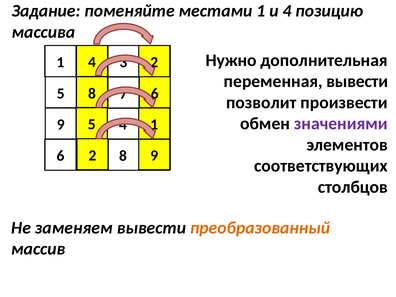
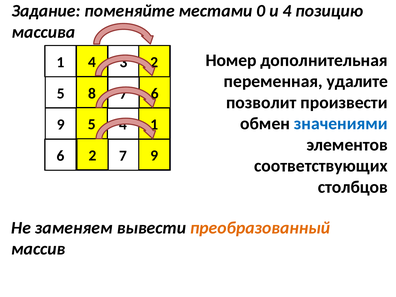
местами 1: 1 -> 0 (261, 11)
Нужно: Нужно -> Номер (231, 60)
переменная вывести: вывести -> удалите (357, 81)
значениями colour: purple -> blue (341, 124)
6 8: 8 -> 7 (123, 156)
